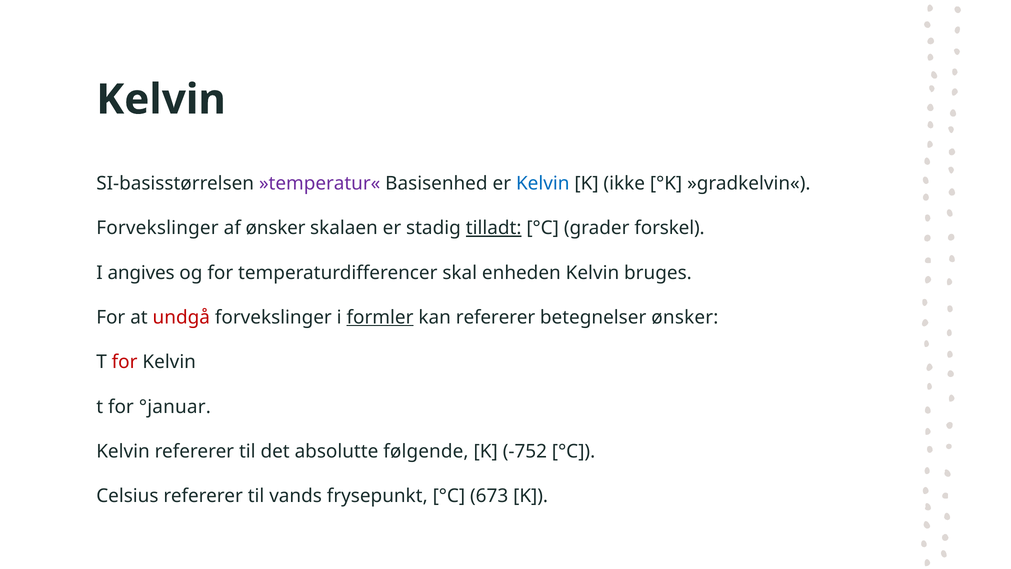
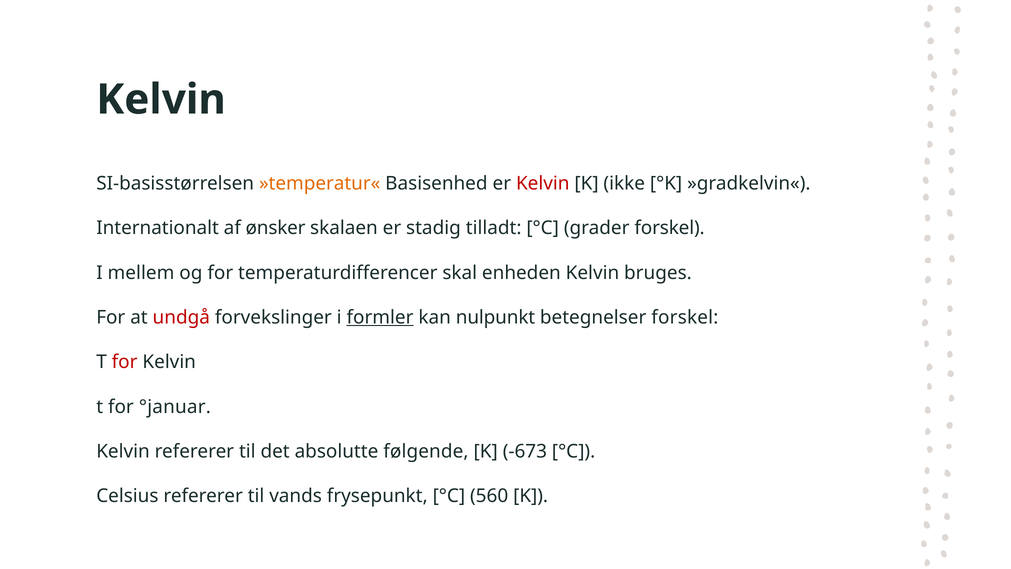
»temperatur« colour: purple -> orange (320, 183)
Kelvin colour: blue -> red (543, 183)
Forvekslinger: Forvekslinger -> Internationalt (158, 228)
tilladt underline: present -> none (494, 228)
angives: angives -> mellem (141, 273)
kan refererer: refererer -> nulpunkt (496, 317)
betegnelser ønsker: ønsker -> forskel (685, 317)
-752: -752 -> -673 (525, 451)
673: 673 -> 560 (489, 496)
